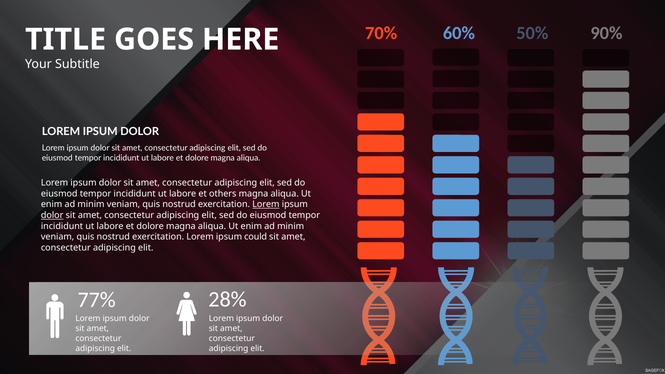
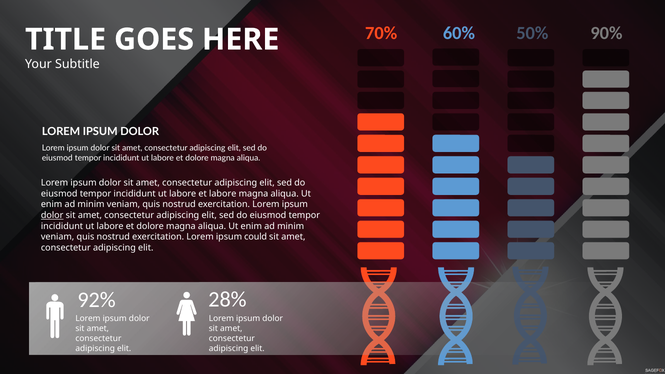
et others: others -> labore (223, 194)
Lorem underline: present -> none (266, 204)
77%: 77% -> 92% (97, 300)
